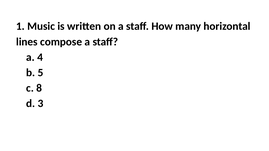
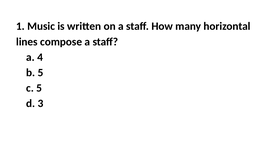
8: 8 -> 5 (39, 88)
